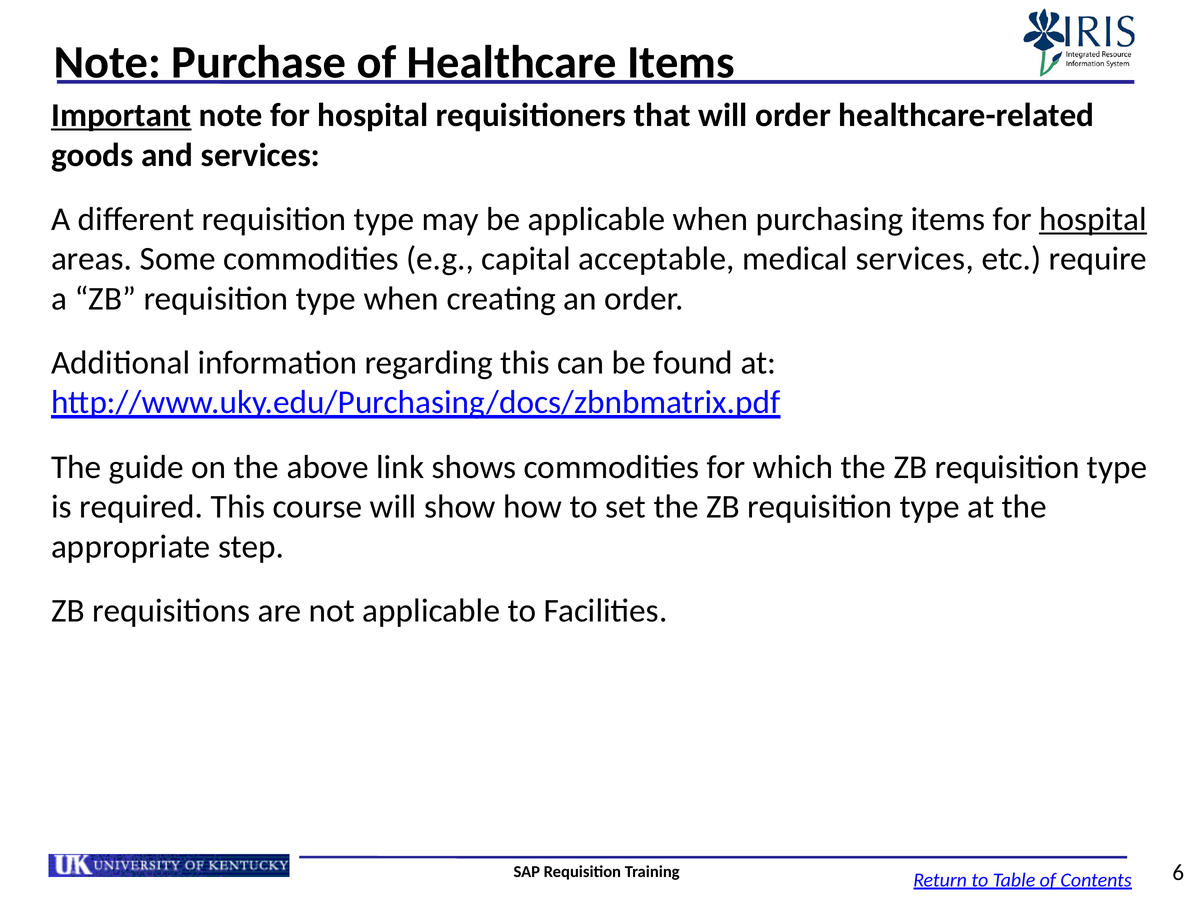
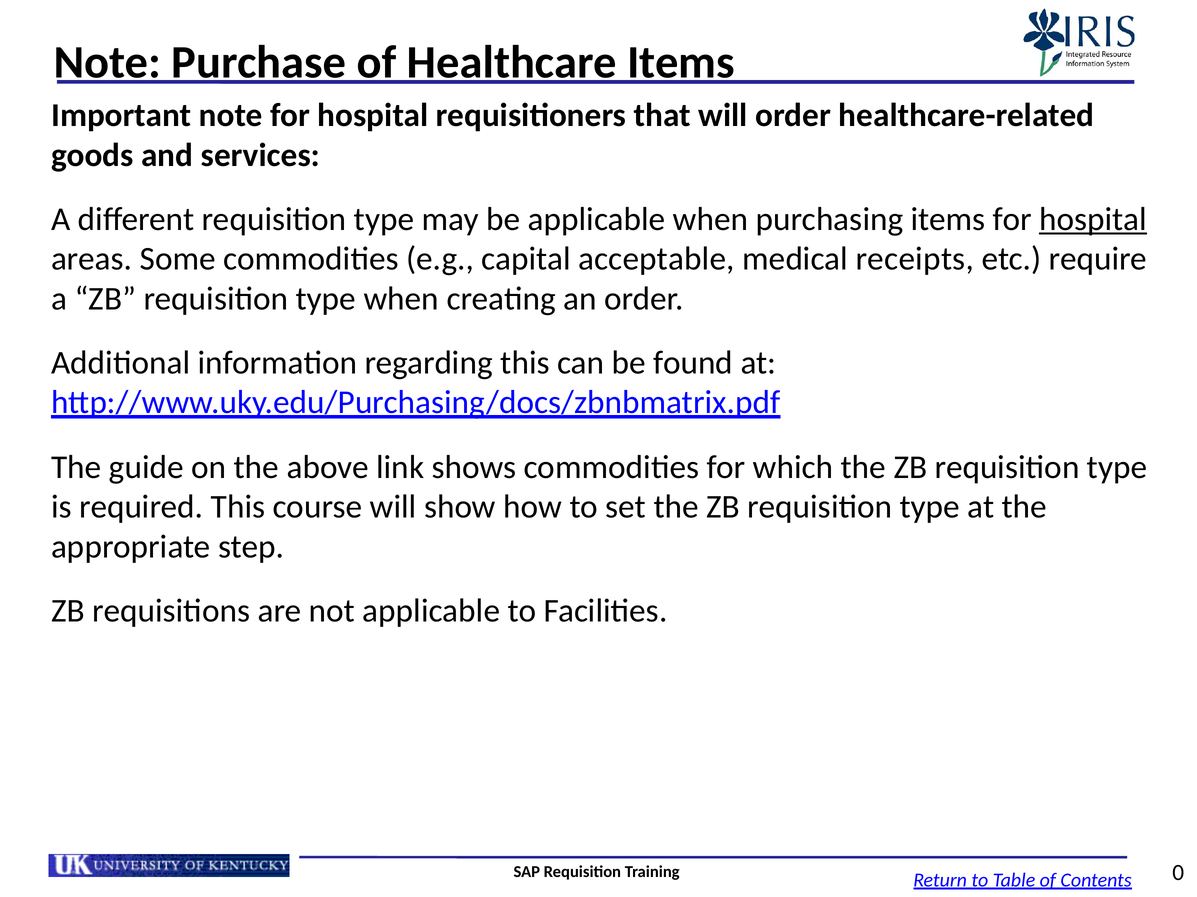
Important underline: present -> none (121, 115)
medical services: services -> receipts (915, 259)
6: 6 -> 0 (1178, 874)
